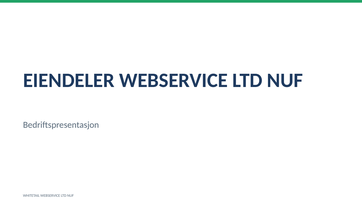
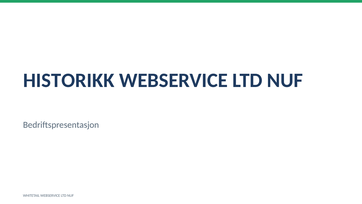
EIENDELER: EIENDELER -> HISTORIKK (69, 80)
